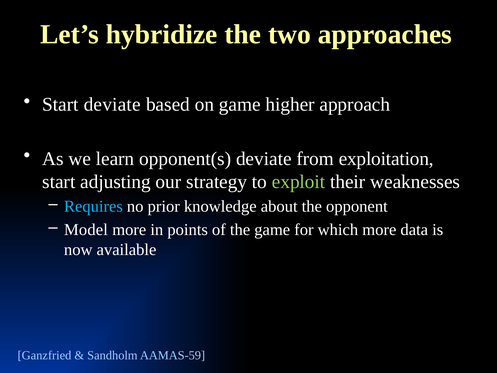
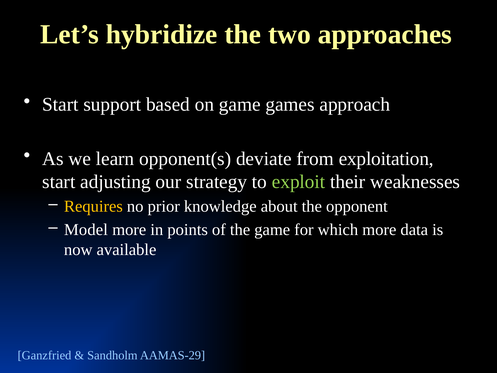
Start deviate: deviate -> support (112, 104)
higher: higher -> games (290, 104)
Requires colour: light blue -> yellow (93, 206)
AAMAS-59: AAMAS-59 -> AAMAS-29 (173, 355)
